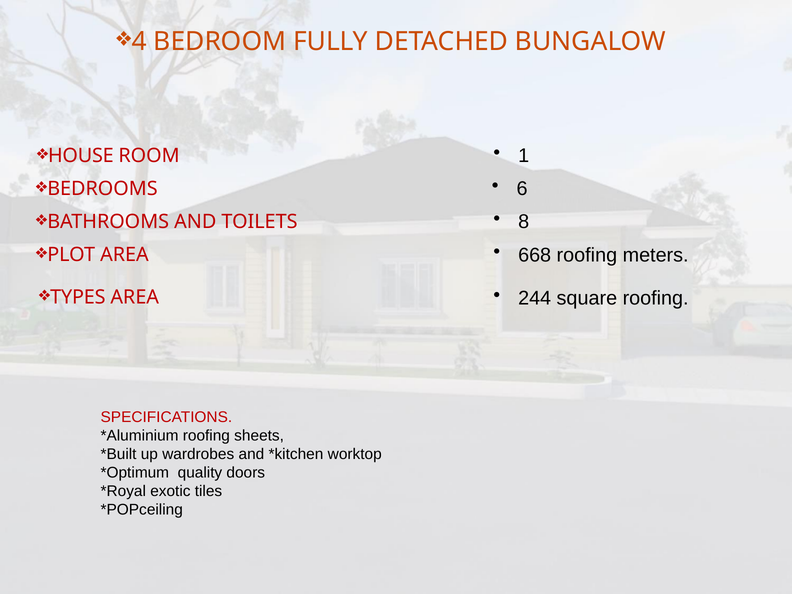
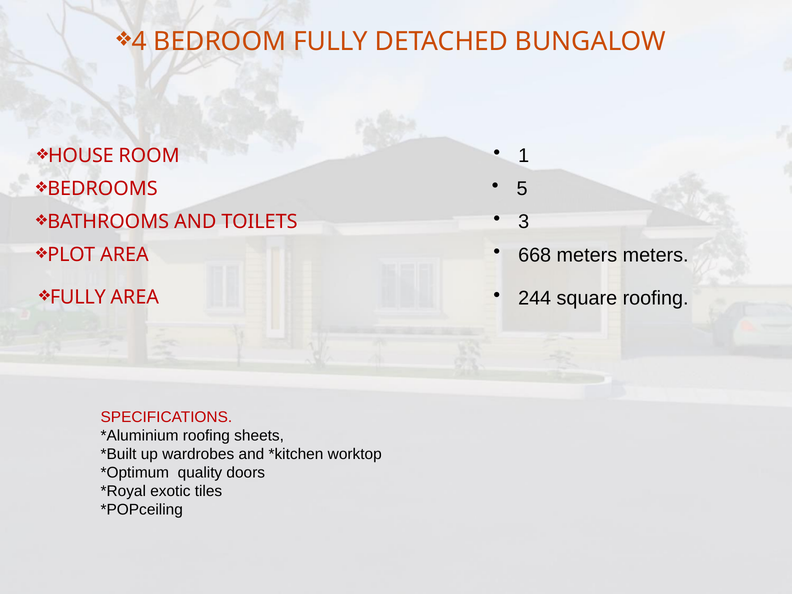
6: 6 -> 5 (522, 189)
8: 8 -> 3 (524, 222)
668 roofing: roofing -> meters (587, 255)
TYPES: TYPES -> FULLY (78, 297)
